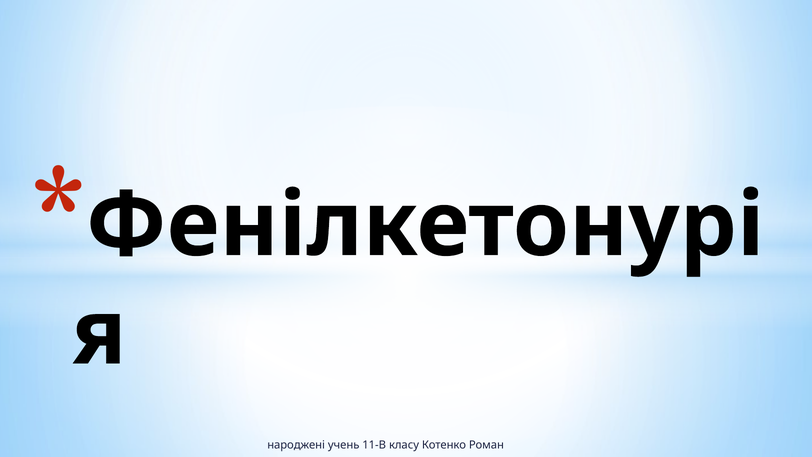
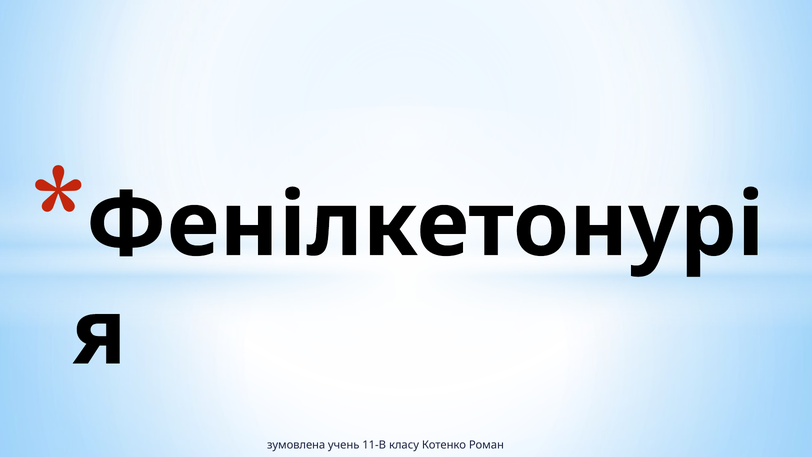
народжені: народжені -> зумовлена (296, 445)
